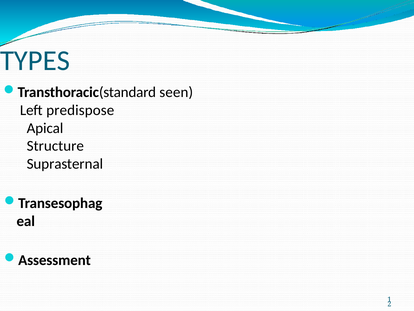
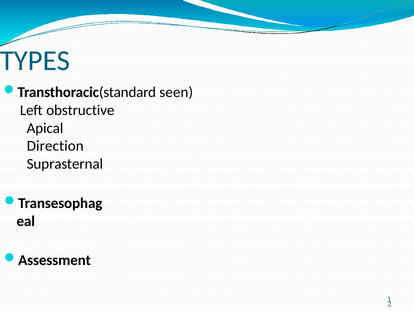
predispose: predispose -> obstructive (80, 110)
Structure: Structure -> Direction (55, 146)
